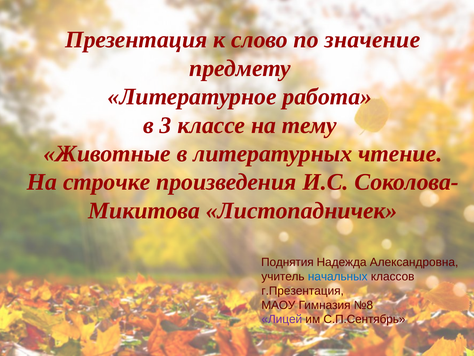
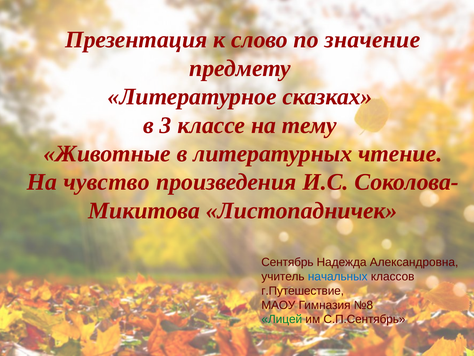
работа: работа -> сказках (327, 97)
строчке: строчке -> чувство (107, 182)
Поднятия: Поднятия -> Сентябрь (287, 262)
г.Презентация: г.Презентация -> г.Путешествие (303, 290)
Лицей colour: purple -> green (282, 319)
